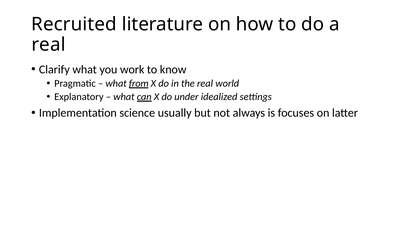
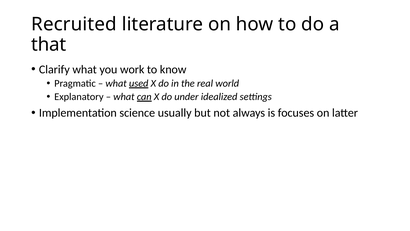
real: real -> that (49, 45)
from: from -> used (139, 83)
